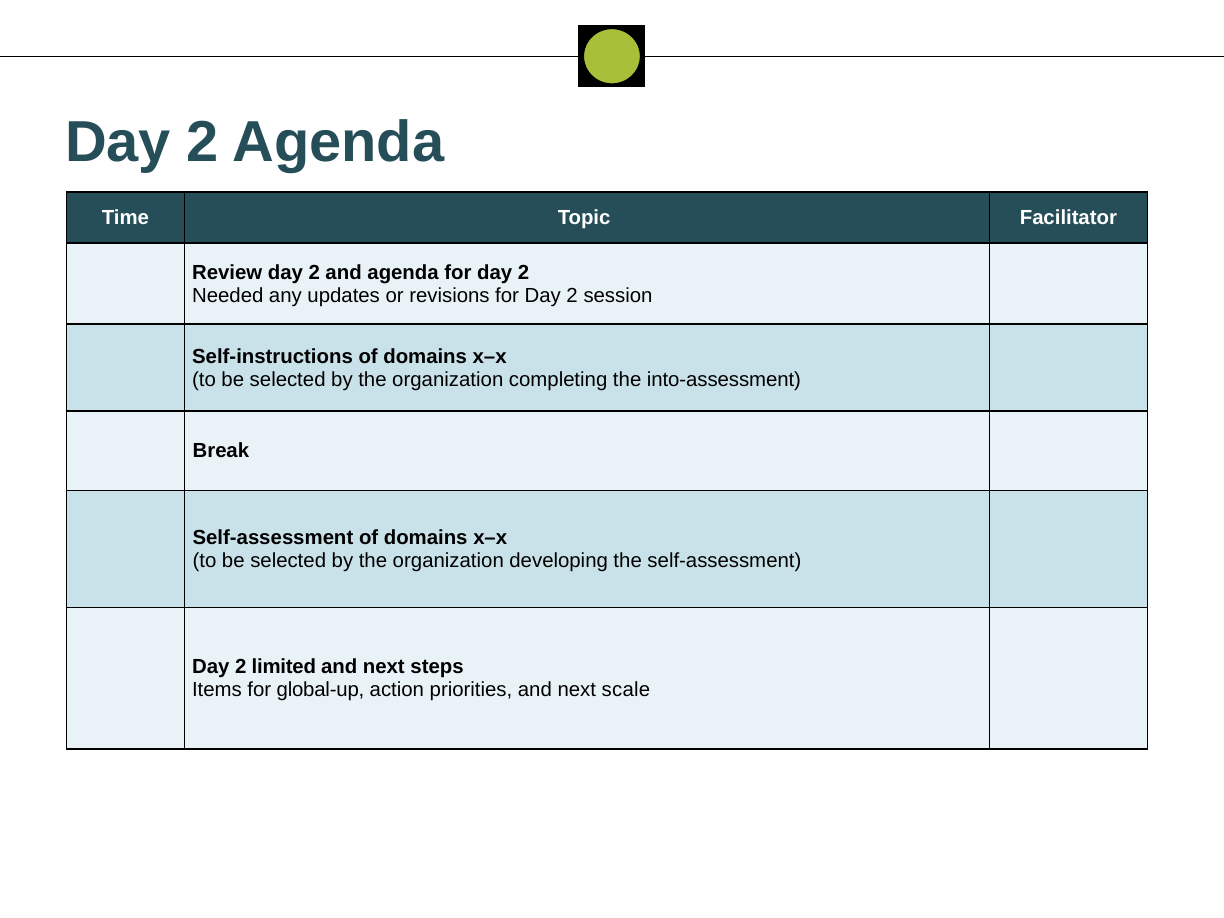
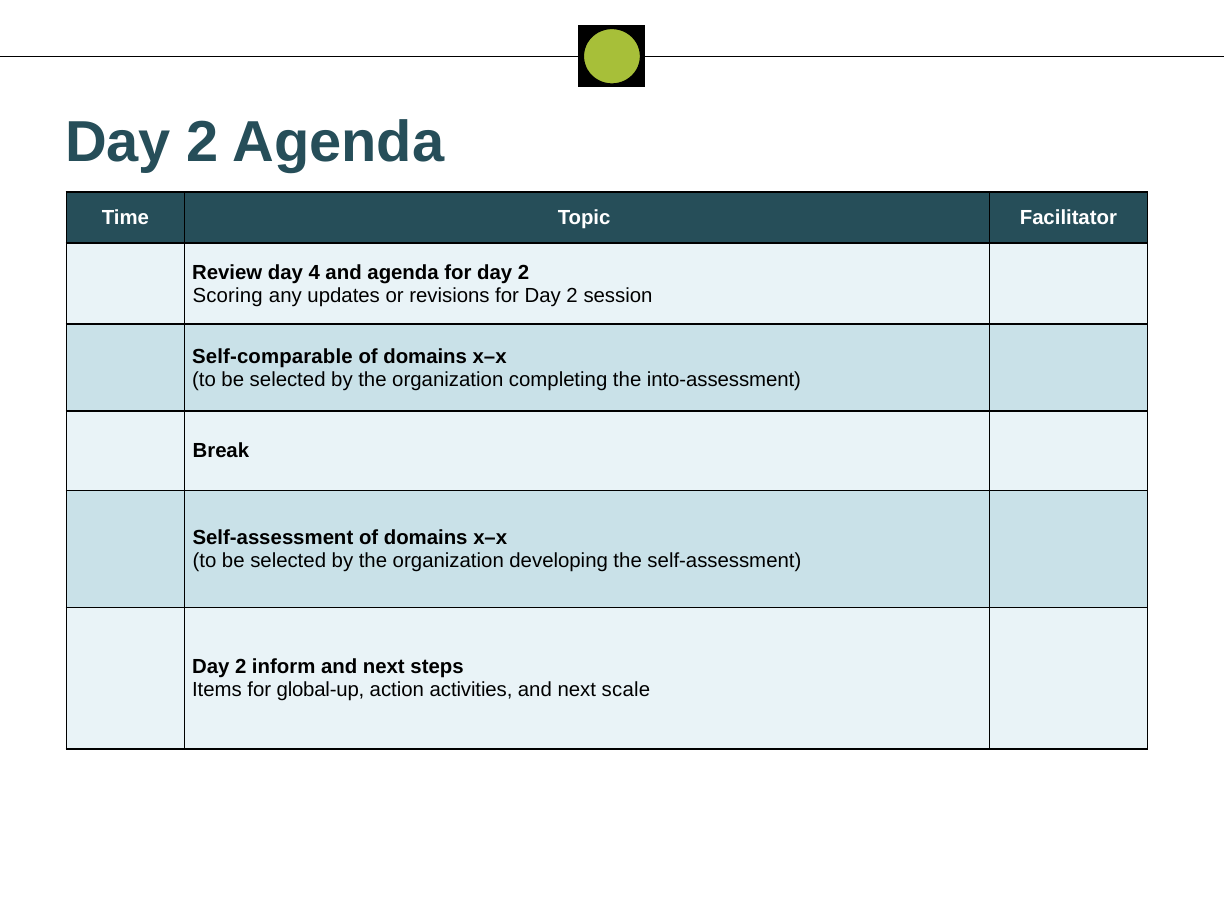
Review day 2: 2 -> 4 (314, 273)
Needed: Needed -> Scoring (228, 295)
Self-instructions: Self-instructions -> Self-comparable (272, 357)
limited: limited -> inform (284, 667)
priorities: priorities -> activities (471, 690)
